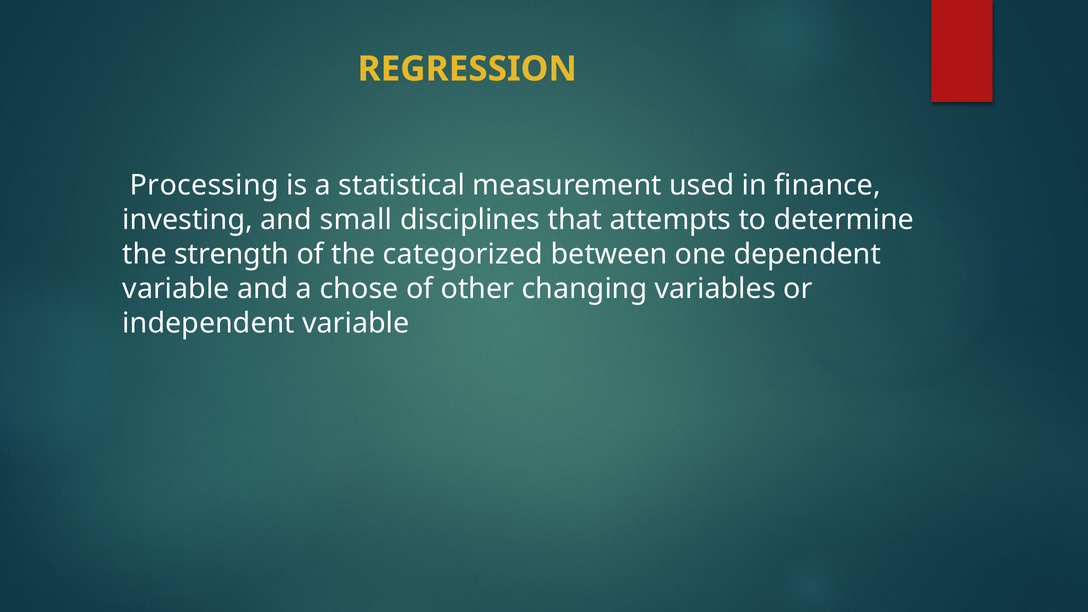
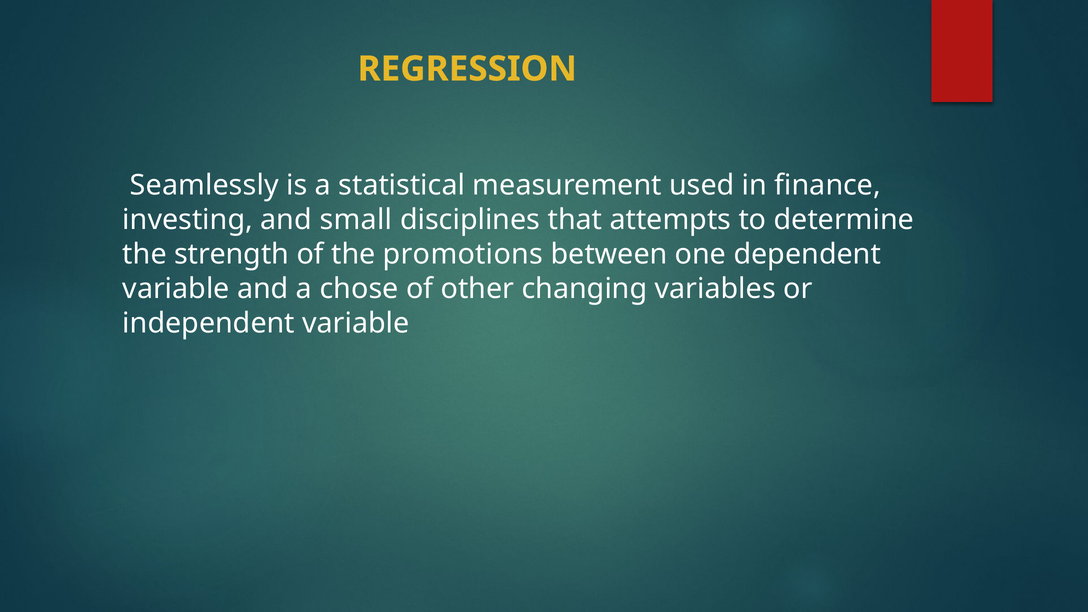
Processing: Processing -> Seamlessly (204, 185)
categorized: categorized -> promotions (463, 254)
